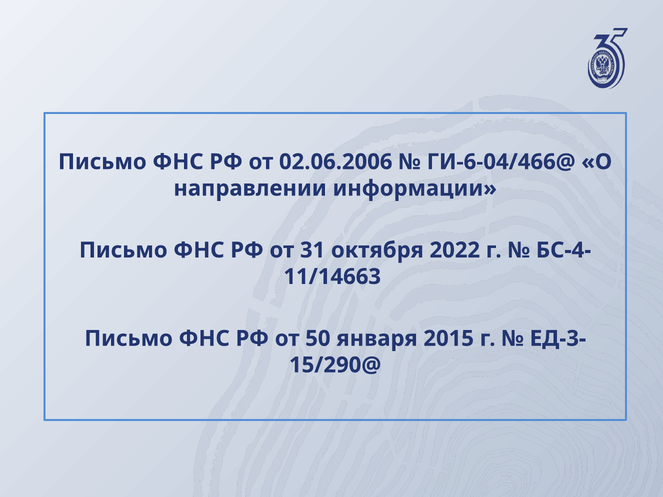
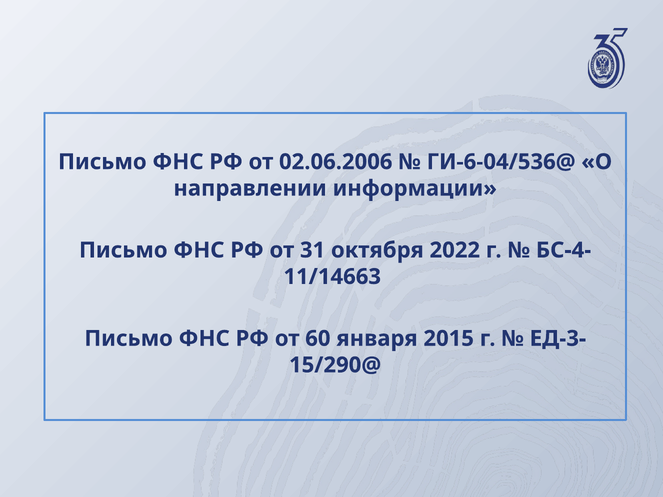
ГИ-6-04/466@: ГИ-6-04/466@ -> ГИ-6-04/536@ (501, 162)
50: 50 -> 60 (318, 339)
